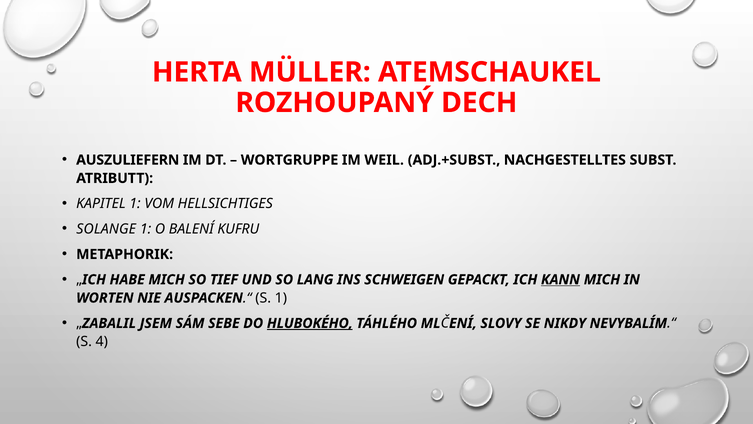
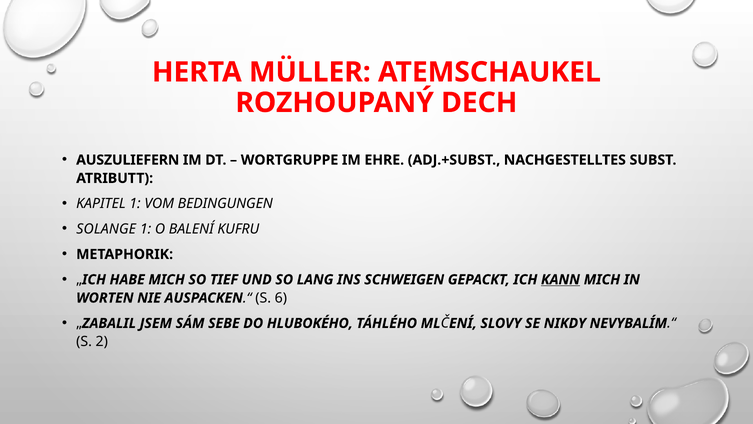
WEIL: WEIL -> EHRE (384, 160)
HELLSICHTIGES: HELLSICHTIGES -> BEDINGUNGEN (225, 203)
S 1: 1 -> 6 (281, 298)
HLUBOKÉHO underline: present -> none (310, 323)
4: 4 -> 2 (102, 341)
